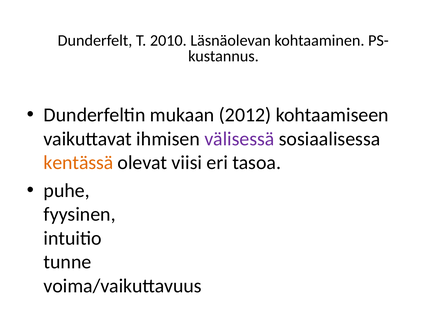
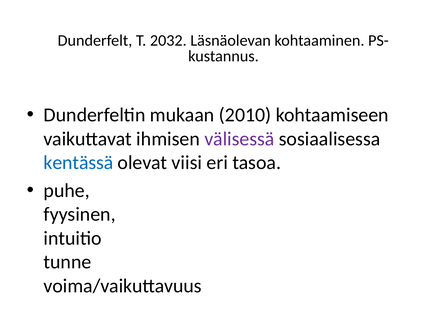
2010: 2010 -> 2032 (168, 41)
2012: 2012 -> 2010 (245, 115)
kentässä colour: orange -> blue (78, 163)
